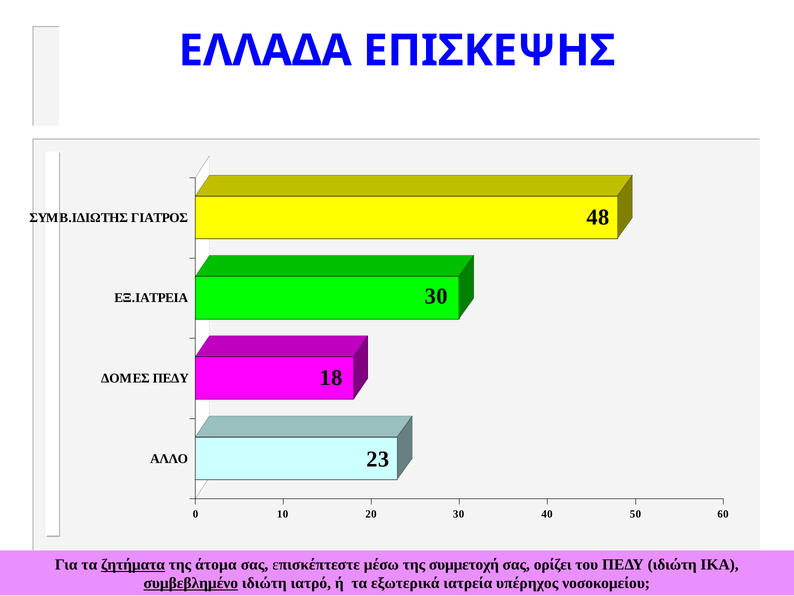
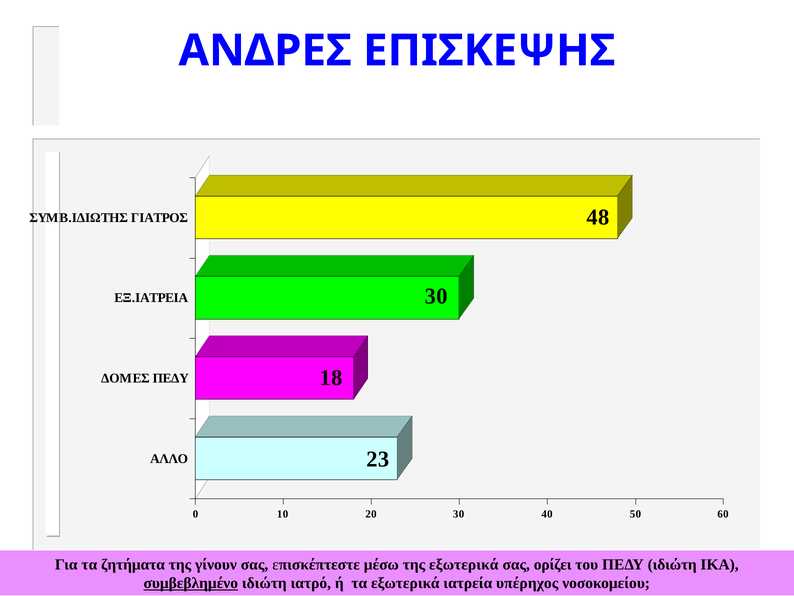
ΕΛΛΑΔΑ: ΕΛΛΑΔΑ -> ΑΝΔΡΕΣ (265, 51)
ζητήματα underline: present -> none (133, 564)
άτομα: άτομα -> γίνουν (216, 564)
της συμμετοχή: συμμετοχή -> εξωτερικά (464, 564)
